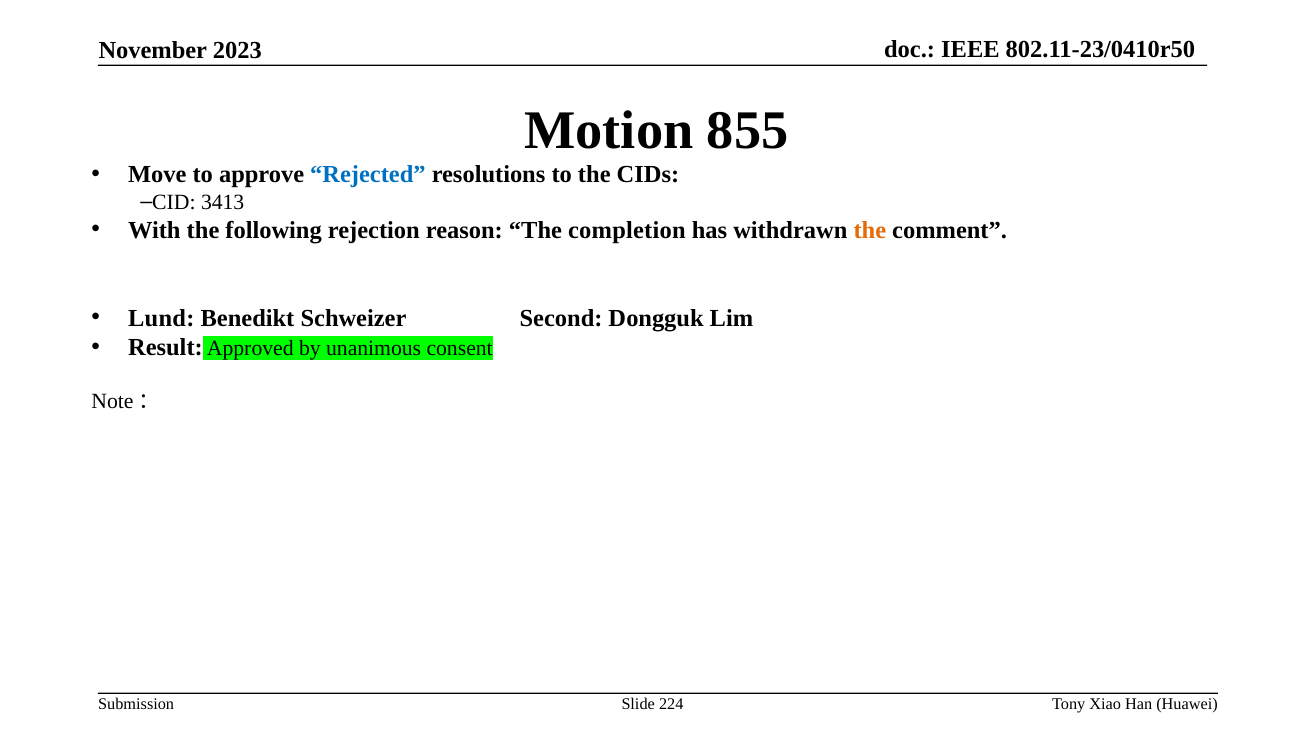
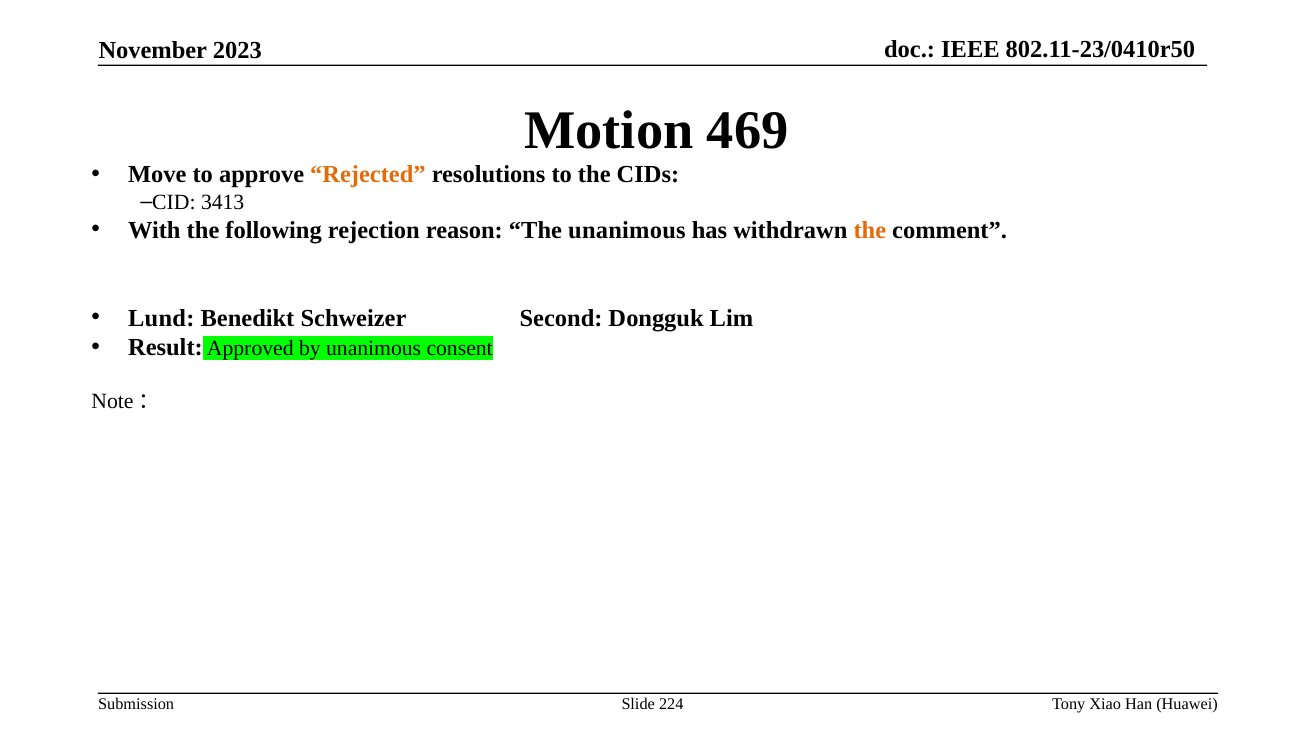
855: 855 -> 469 (748, 131)
Rejected colour: blue -> orange (368, 175)
The completion: completion -> unanimous (627, 230)
